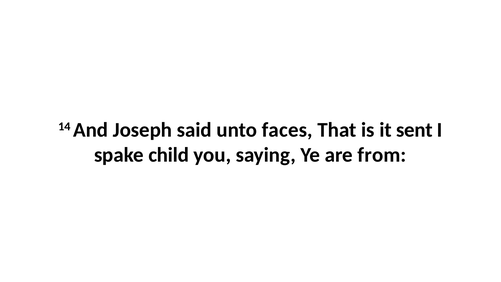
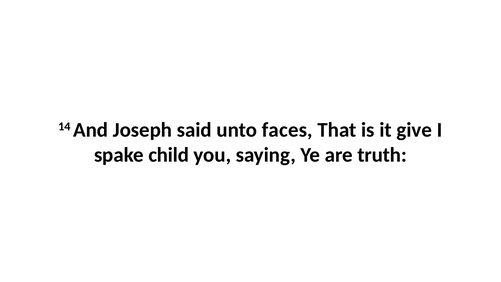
sent: sent -> give (414, 130)
from: from -> truth (382, 155)
